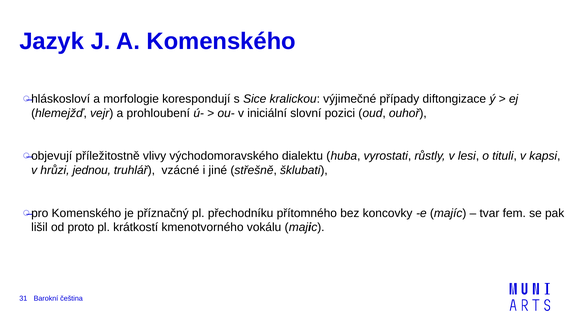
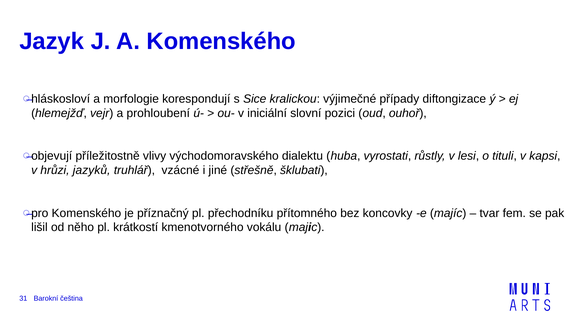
jednou: jednou -> jazyků (92, 170)
proto: proto -> něho (81, 228)
